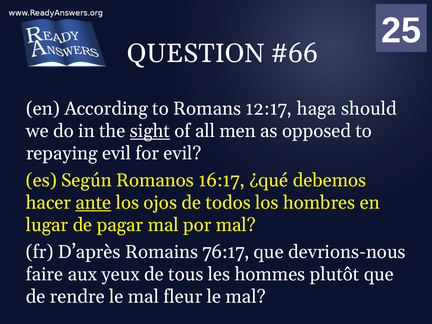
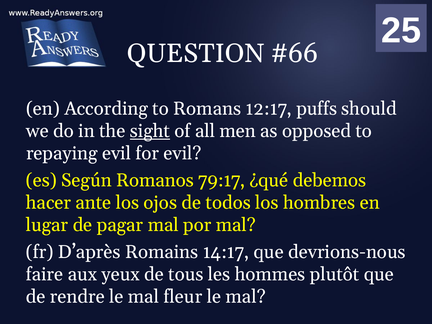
haga: haga -> puffs (317, 109)
16:17: 16:17 -> 79:17 (222, 181)
ante underline: present -> none (93, 203)
76:17: 76:17 -> 14:17 (226, 252)
